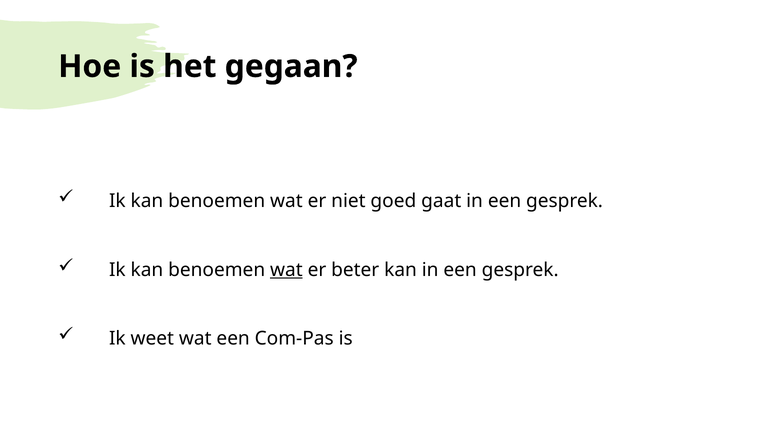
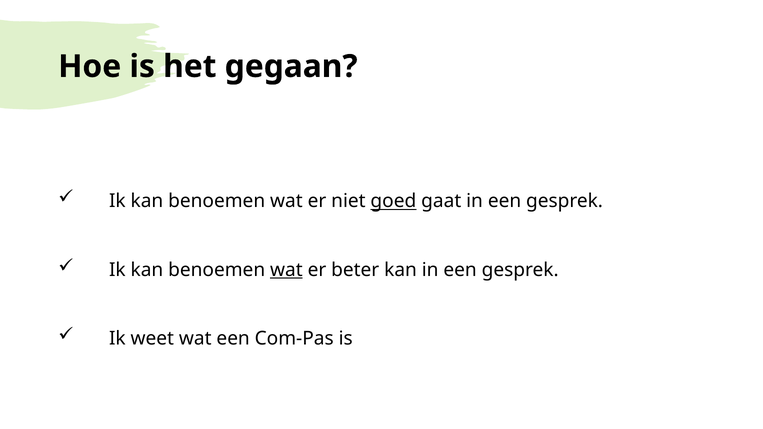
goed underline: none -> present (393, 201)
